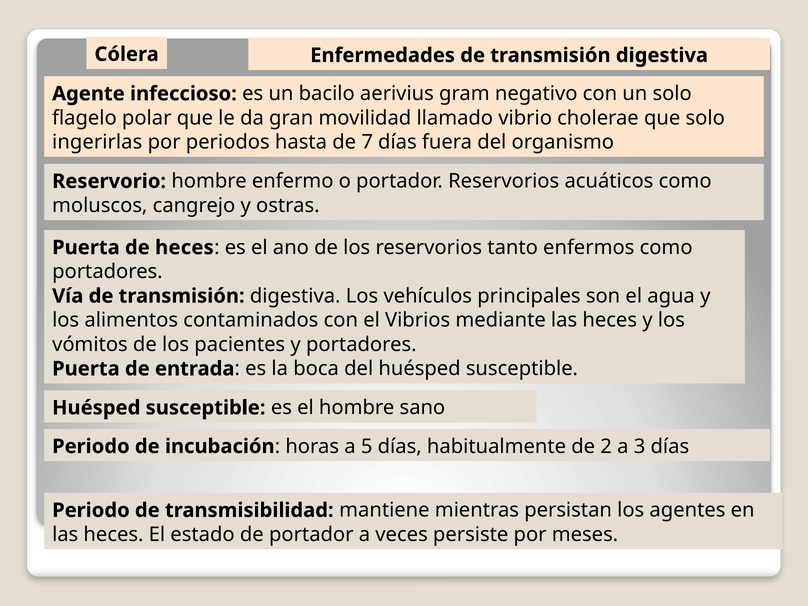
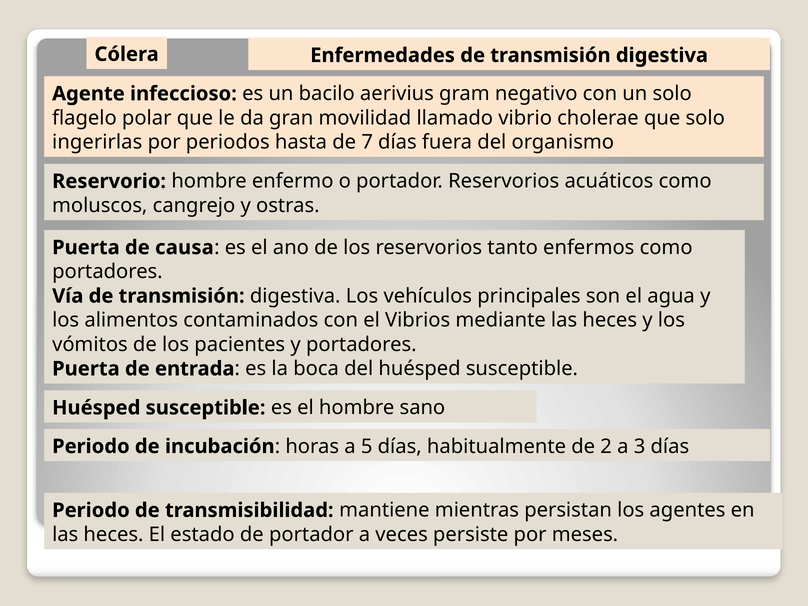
de heces: heces -> causa (184, 248)
